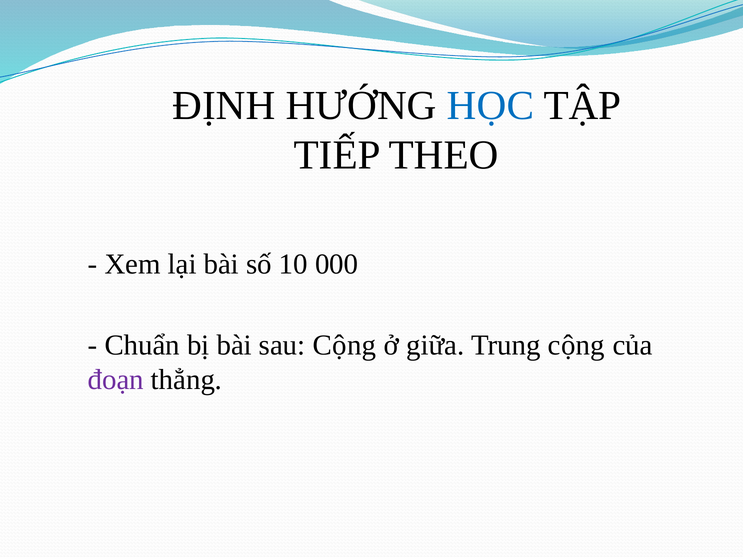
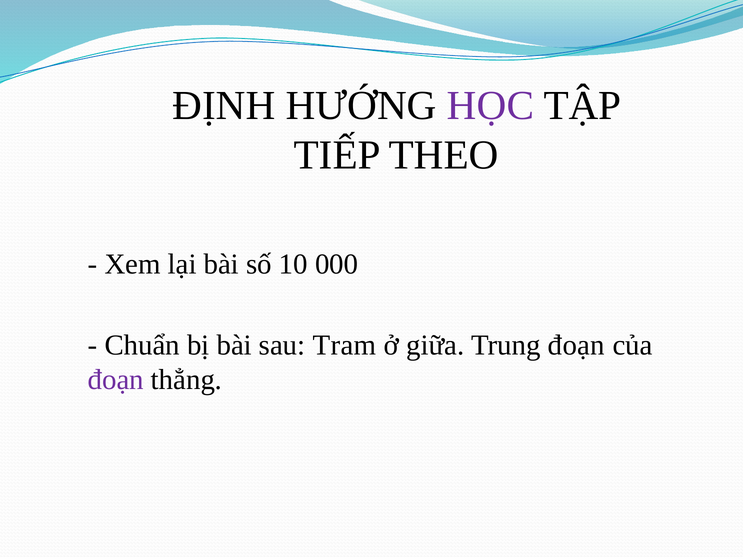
HỌC colour: blue -> purple (490, 106)
sau Cộng: Cộng -> Tram (344, 345)
Trung cộng: cộng -> đoạn (576, 345)
